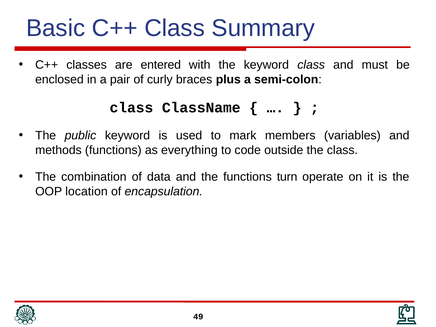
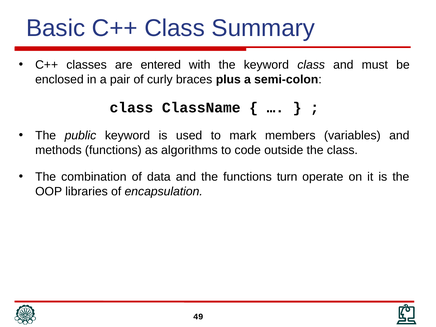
everything: everything -> algorithms (189, 150)
location: location -> libraries (87, 191)
